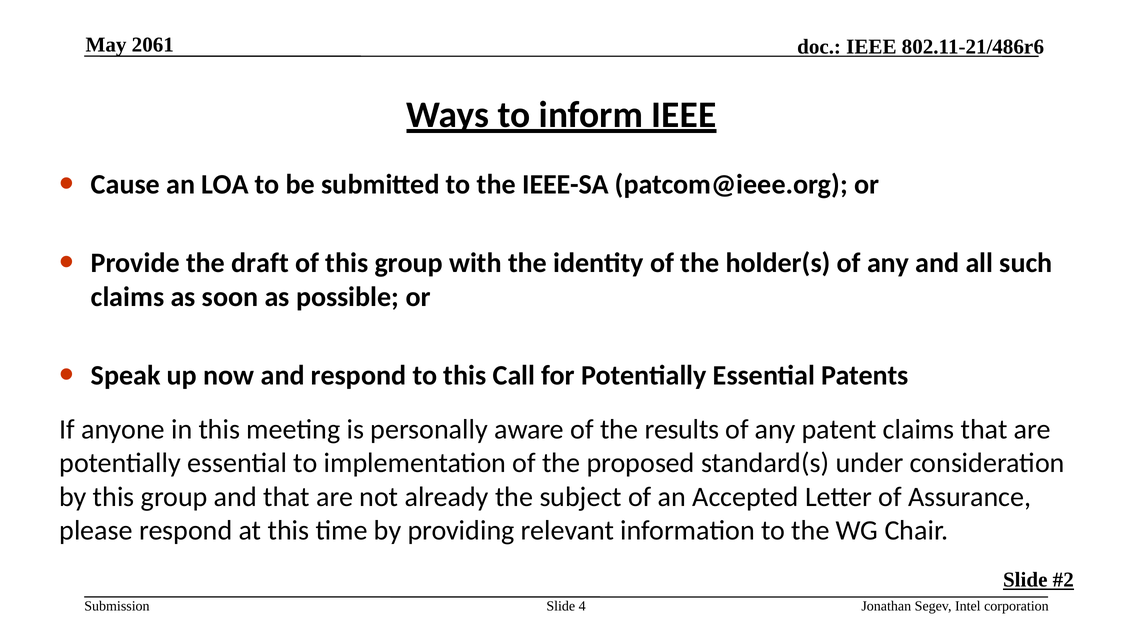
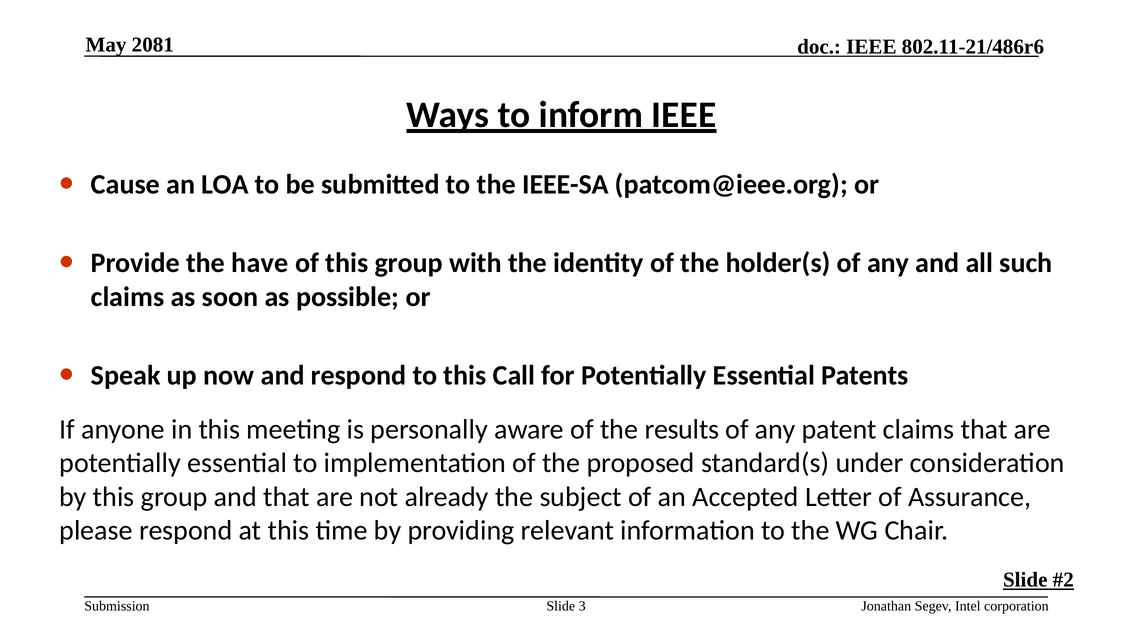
2061: 2061 -> 2081 (153, 45)
draft: draft -> have (260, 263)
4: 4 -> 3 (582, 606)
